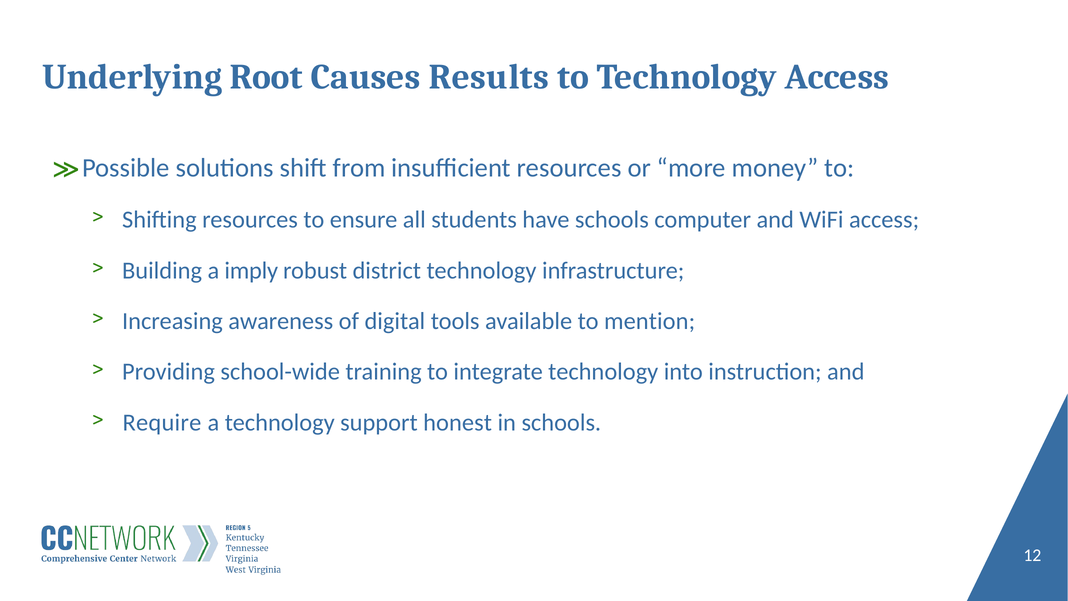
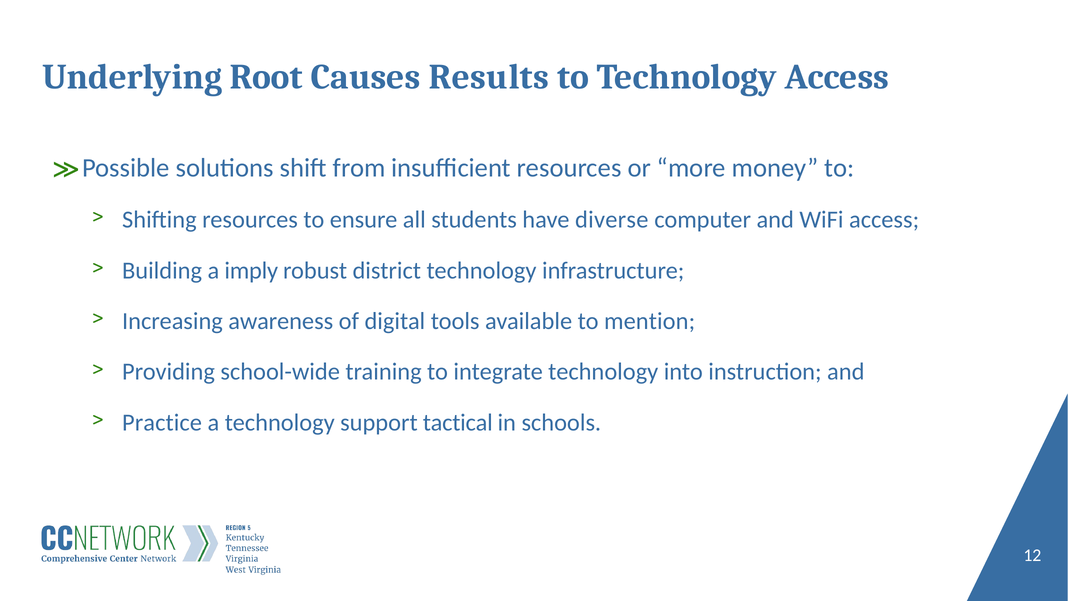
have schools: schools -> diverse (612, 220)
Require: Require -> Practice (162, 422)
honest: honest -> tactical (458, 422)
